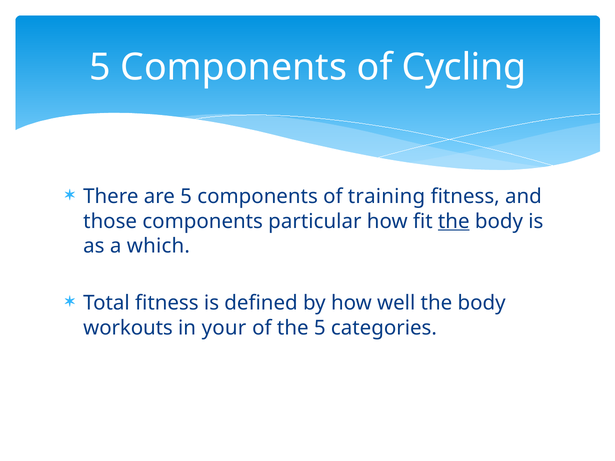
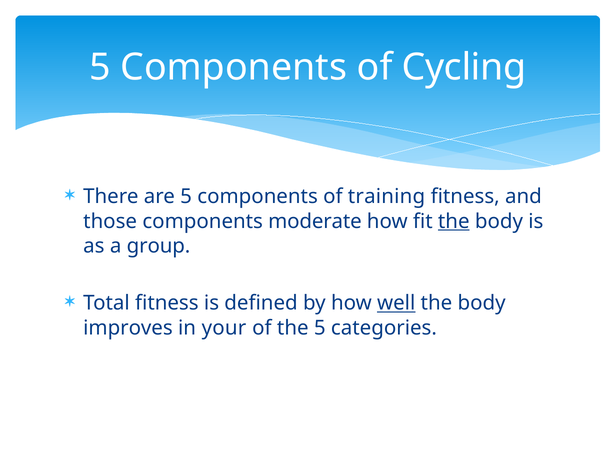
particular: particular -> moderate (315, 221)
which: which -> group (159, 246)
well underline: none -> present (396, 303)
workouts: workouts -> improves (128, 328)
